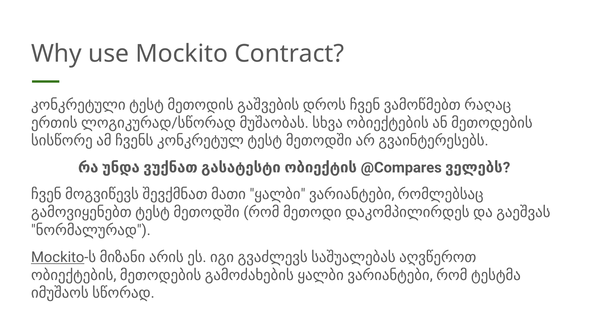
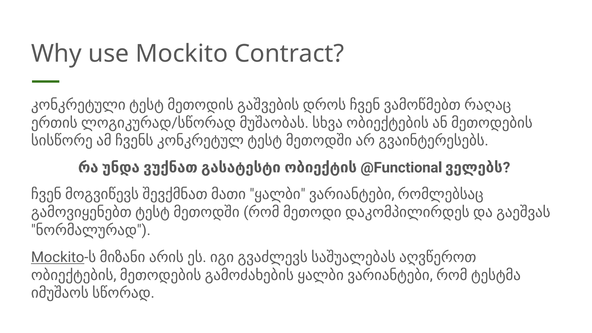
@Compares: @Compares -> @Functional (401, 168)
